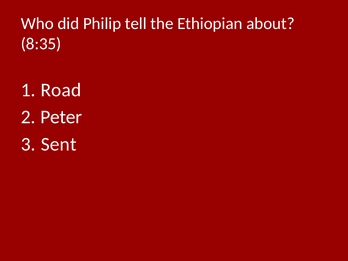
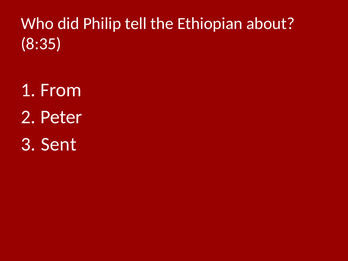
Road: Road -> From (61, 90)
